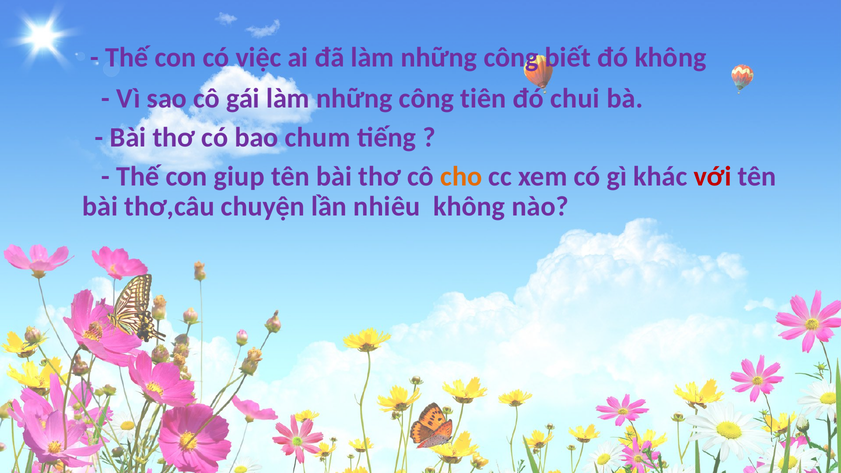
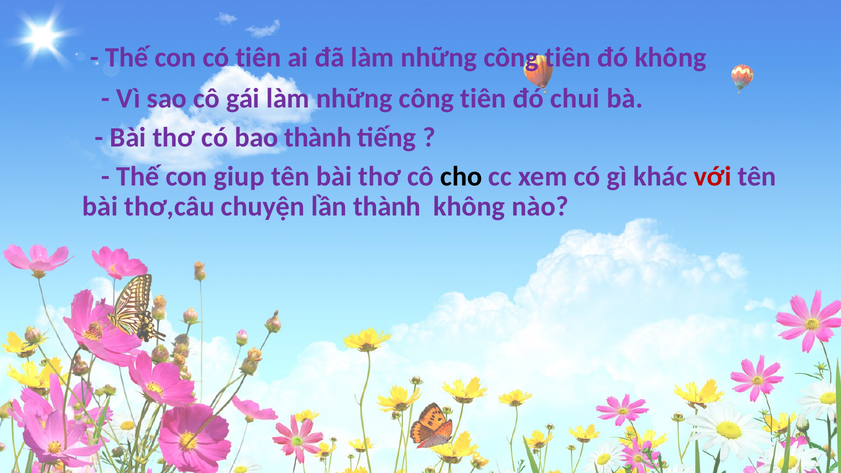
có việc: việc -> tiên (258, 58)
biết: biết -> tiên (568, 58)
bao chum: chum -> thành (318, 137)
cho colour: orange -> black (461, 176)
lần nhiêu: nhiêu -> thành (387, 207)
